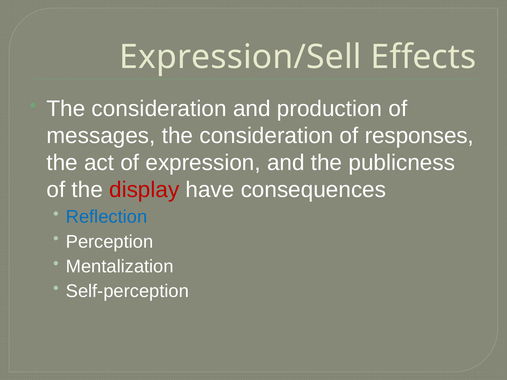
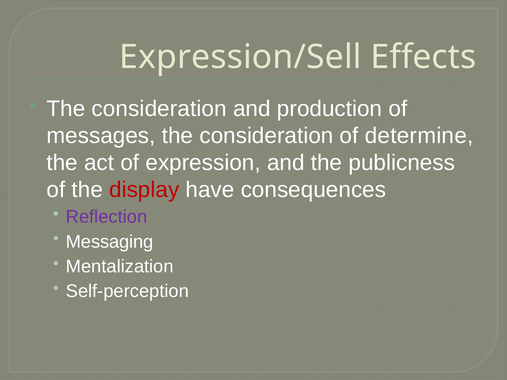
responses: responses -> determine (419, 136)
Reflection colour: blue -> purple (107, 217)
Perception: Perception -> Messaging (110, 242)
